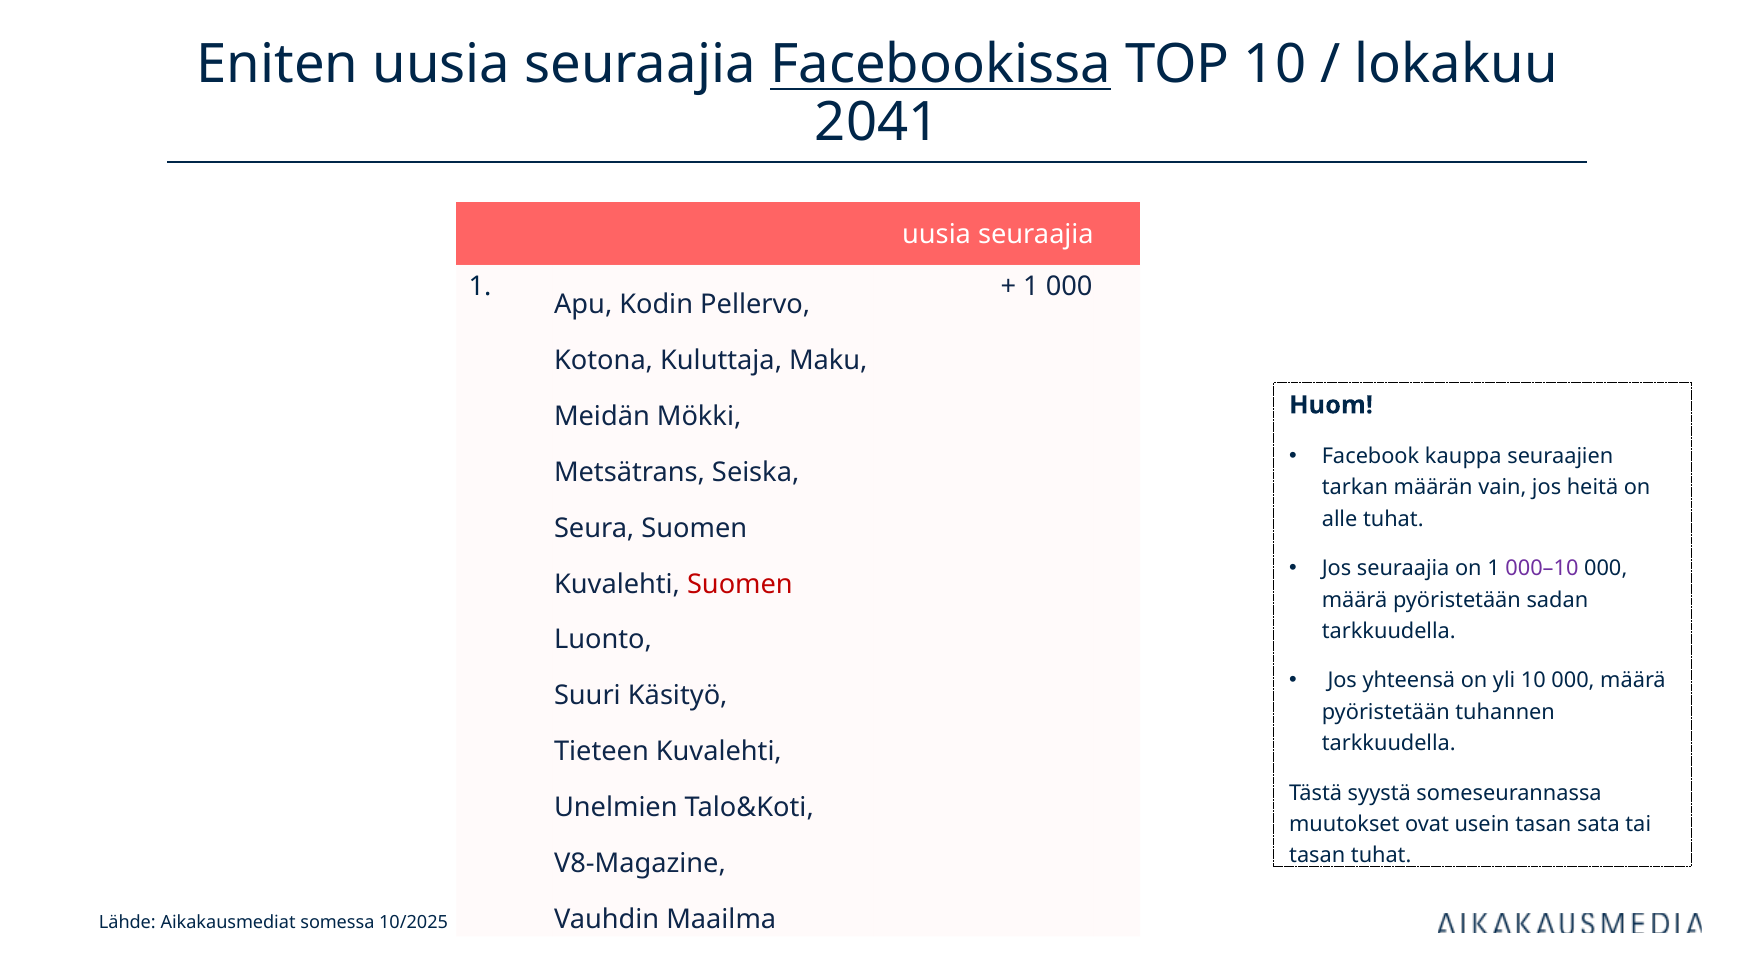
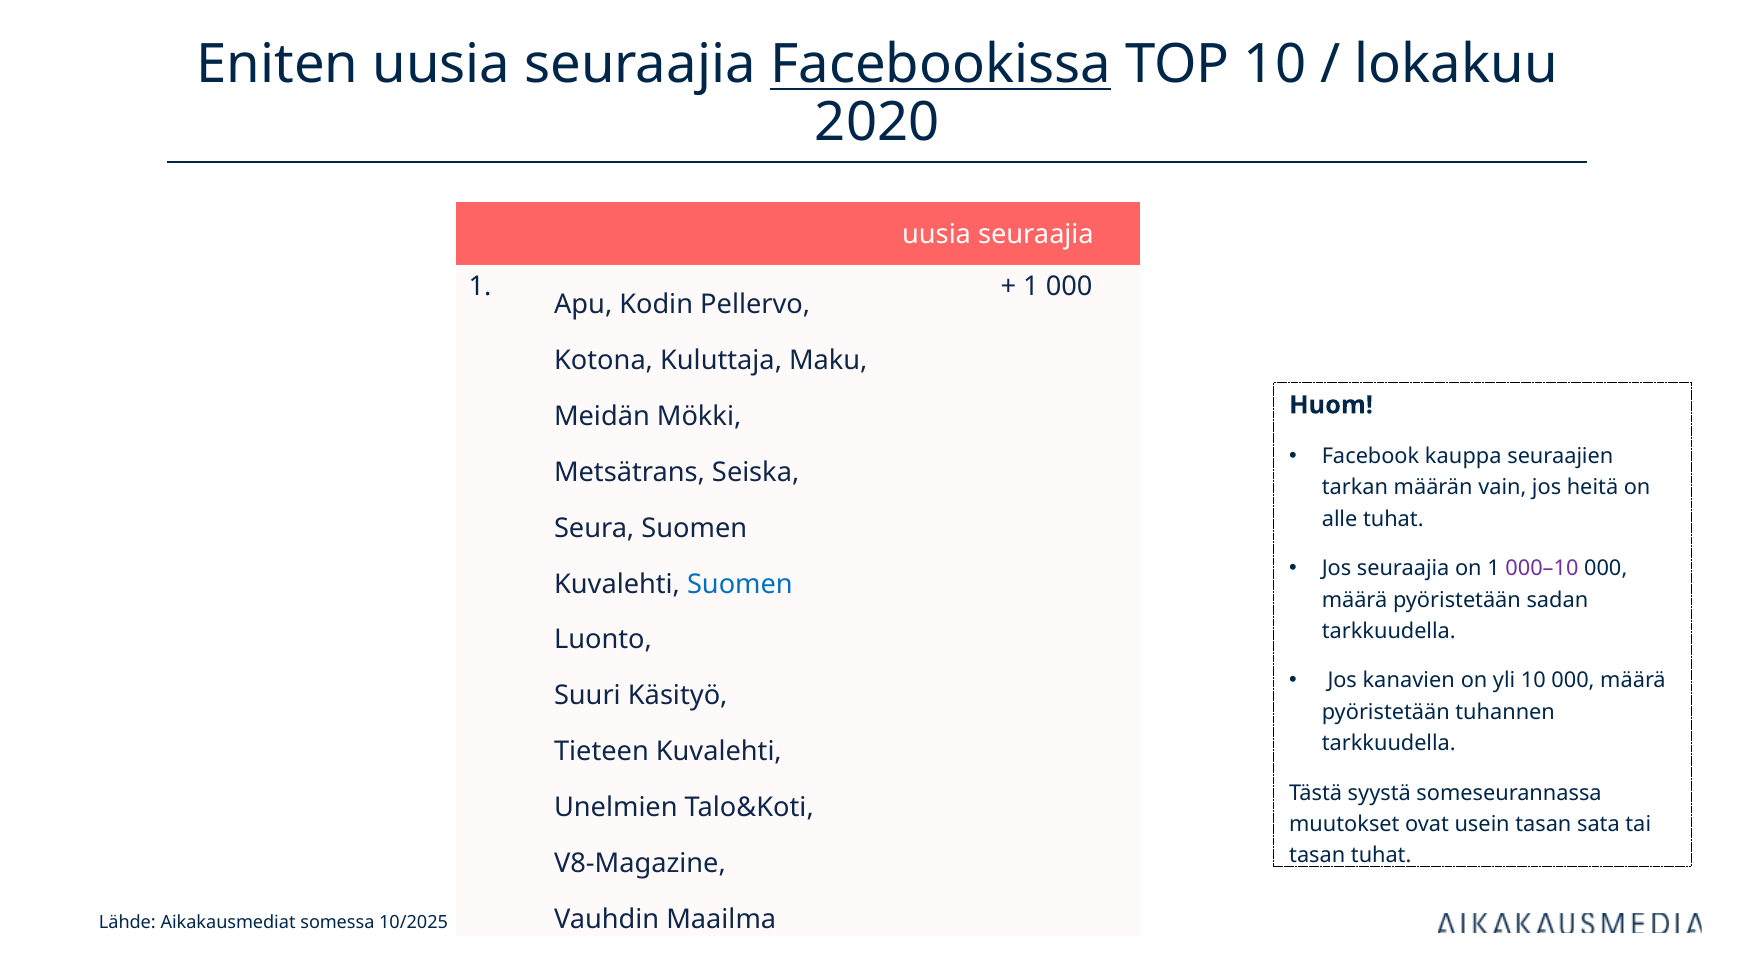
2041: 2041 -> 2020 (877, 123)
Suomen colour: red -> blue (740, 584)
yhteensä: yhteensä -> kanavien (1409, 681)
